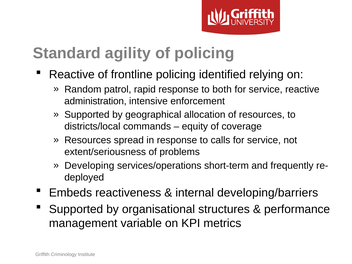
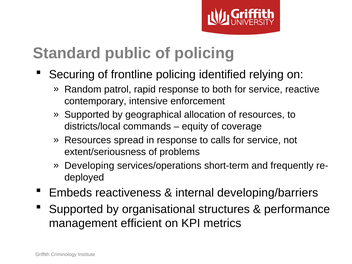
agility: agility -> public (128, 53)
Reactive: Reactive -> Securing (72, 75)
administration: administration -> contemporary (95, 101)
variable: variable -> efficient (141, 223)
